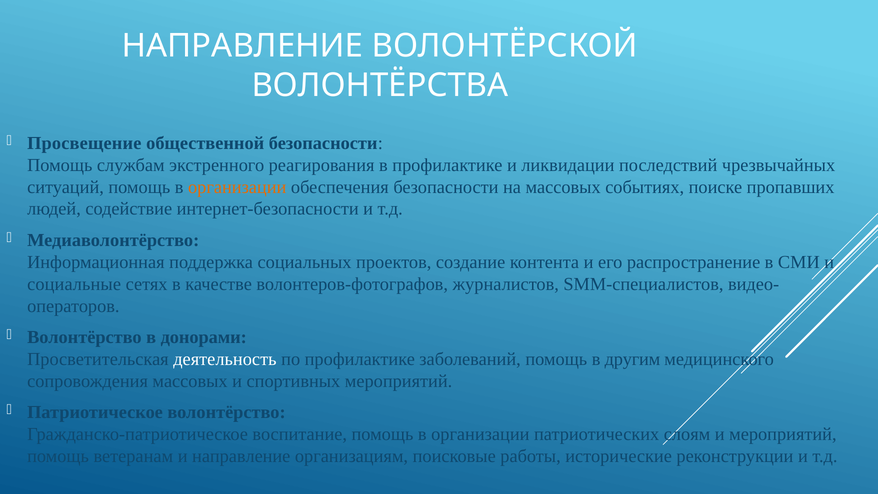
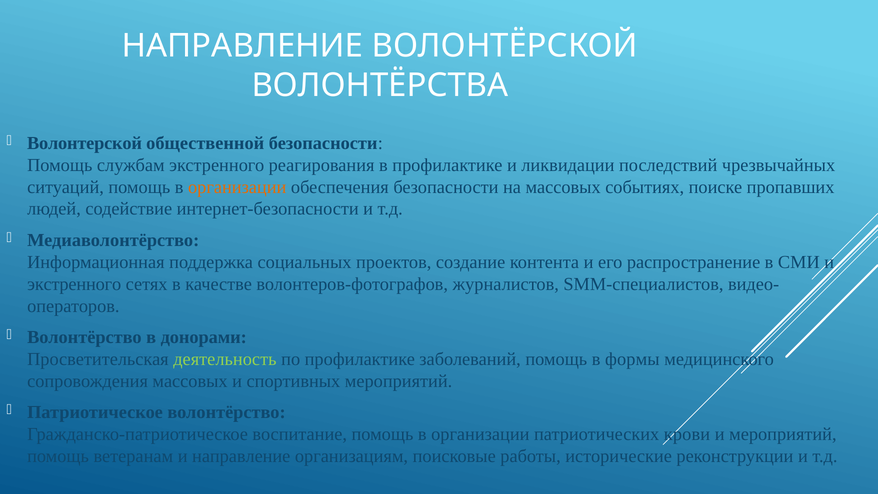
Просвещение: Просвещение -> Волонтерской (84, 143)
социальные: социальные -> экстренного (74, 284)
деятельность colour: white -> light green (225, 359)
другим: другим -> формы (632, 359)
слоям: слоям -> крови (687, 434)
